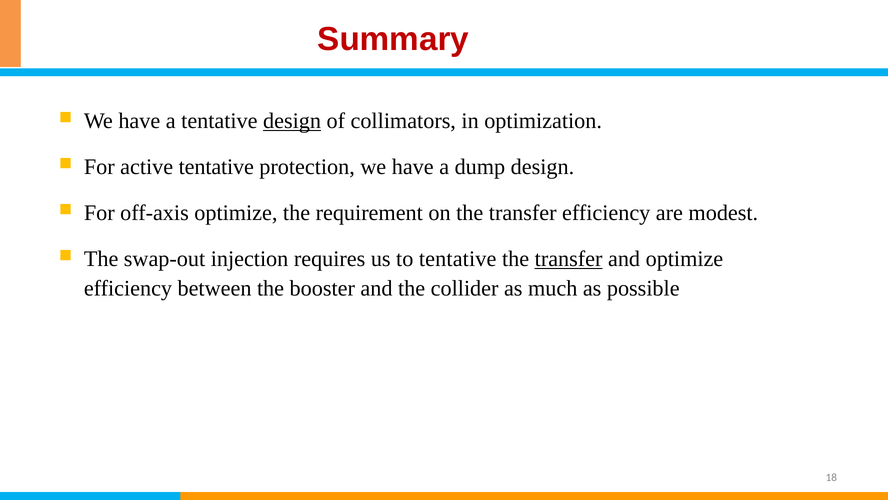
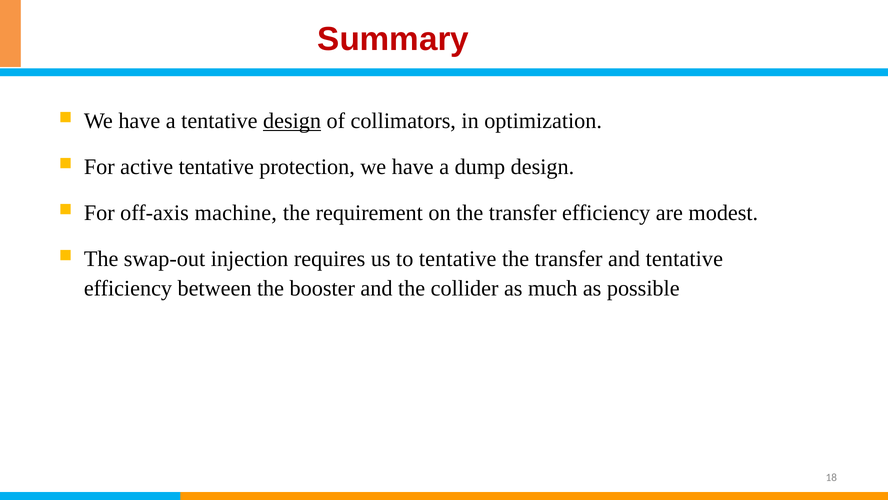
off-axis optimize: optimize -> machine (236, 213)
transfer underline: present -> none (569, 259)
and optimize: optimize -> tentative (684, 259)
